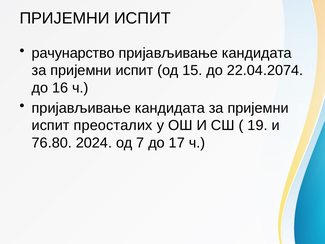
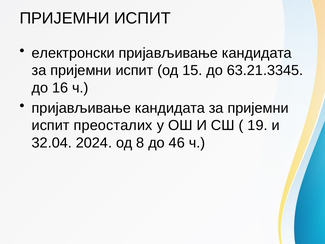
рачунарство: рачунарство -> електронски (73, 53)
22.04.2074: 22.04.2074 -> 63.21.3345 (265, 70)
76.80: 76.80 -> 32.04 (52, 143)
7: 7 -> 8 (140, 143)
17: 17 -> 46 (177, 143)
